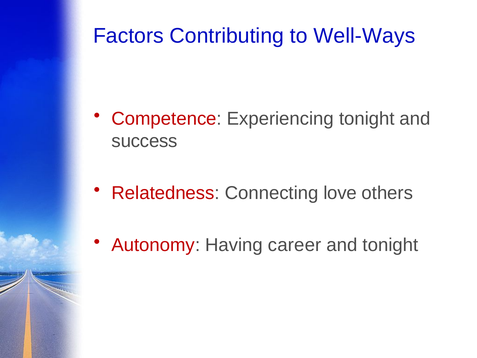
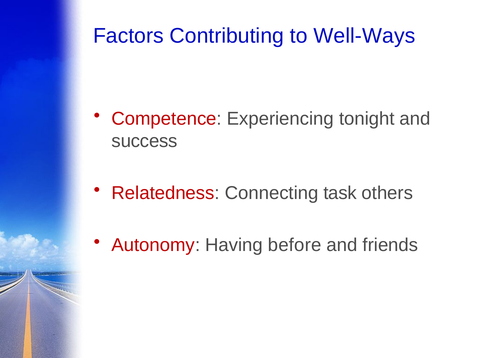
love: love -> task (340, 193)
career: career -> before (295, 245)
and tonight: tonight -> friends (390, 245)
